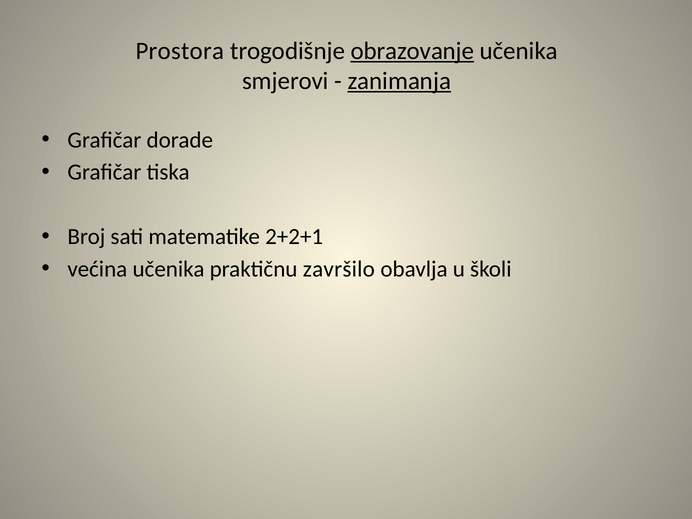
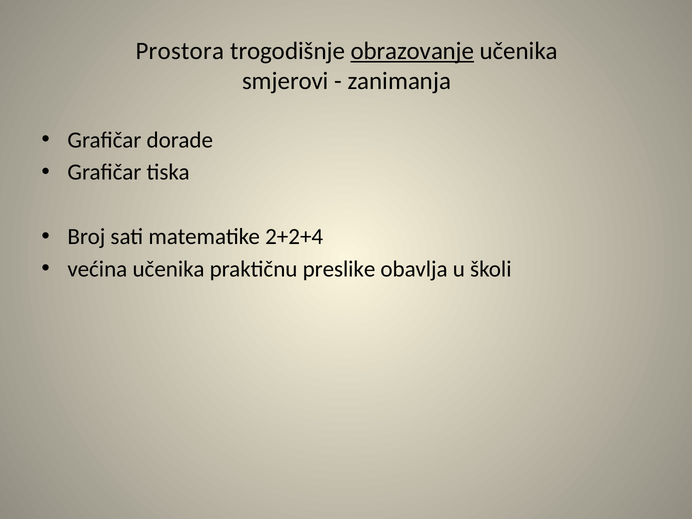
zanimanja underline: present -> none (399, 81)
2+2+1: 2+2+1 -> 2+2+4 (294, 237)
završilo: završilo -> preslike (339, 269)
